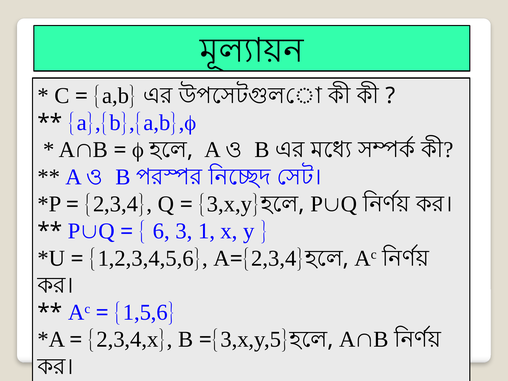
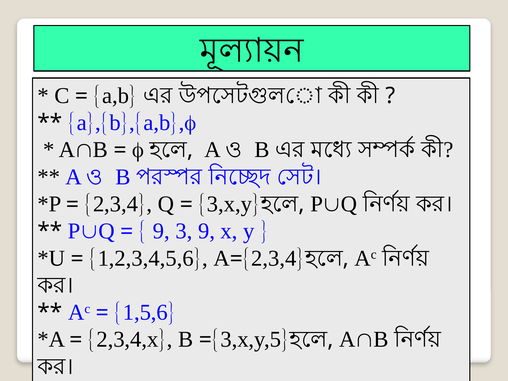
6: 6 -> 9 (161, 231)
3 1: 1 -> 9 (207, 231)
